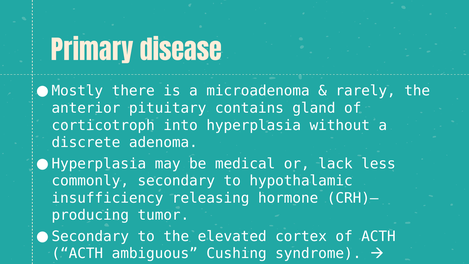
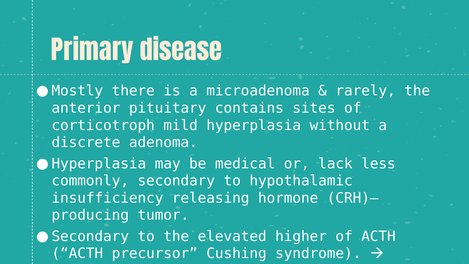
gland: gland -> sites (314, 108)
into: into -> mild (181, 125)
cortex: cortex -> higher (301, 236)
ambiguous: ambiguous -> precursor (155, 253)
